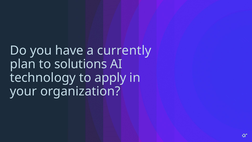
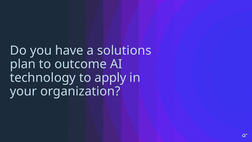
currently: currently -> solutions (124, 50)
solutions: solutions -> outcome (81, 64)
